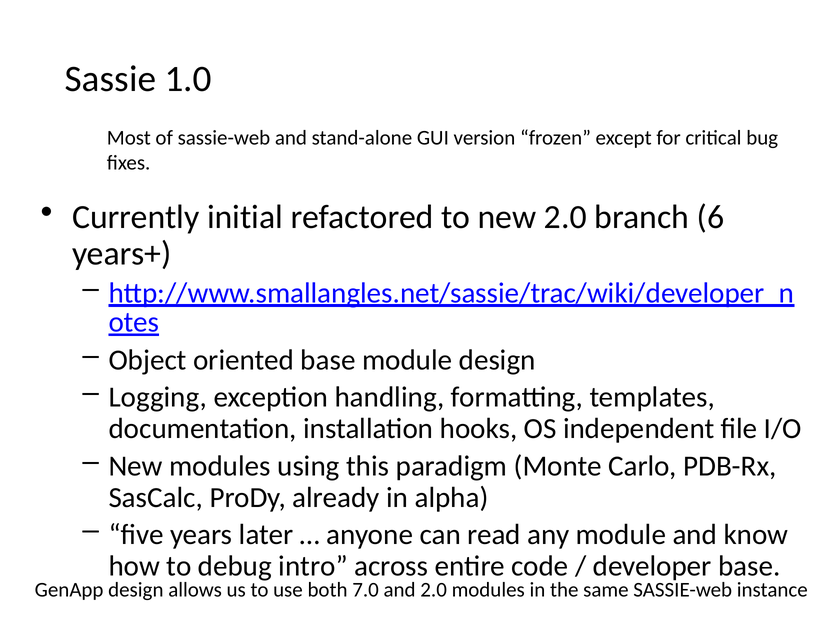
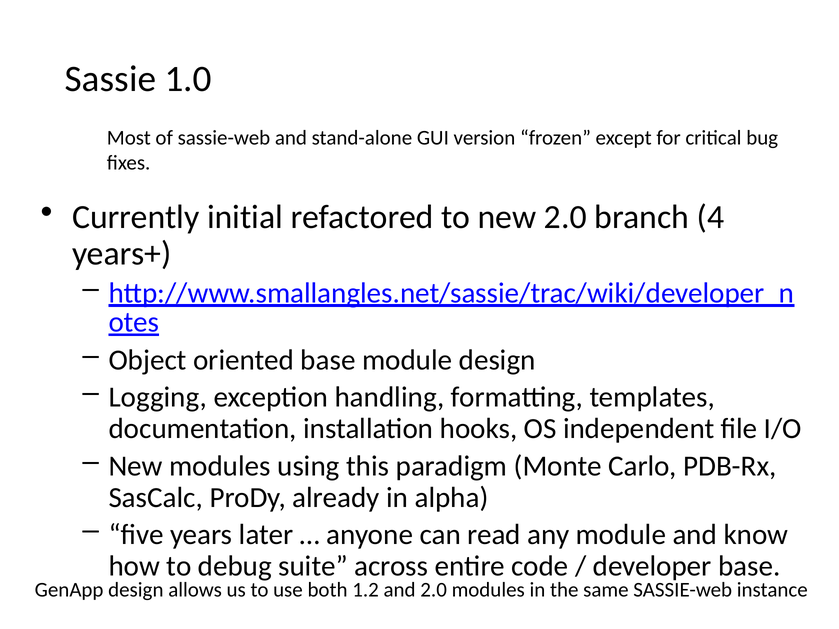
6: 6 -> 4 (710, 217)
intro: intro -> suite (313, 566)
7.0: 7.0 -> 1.2 (366, 590)
